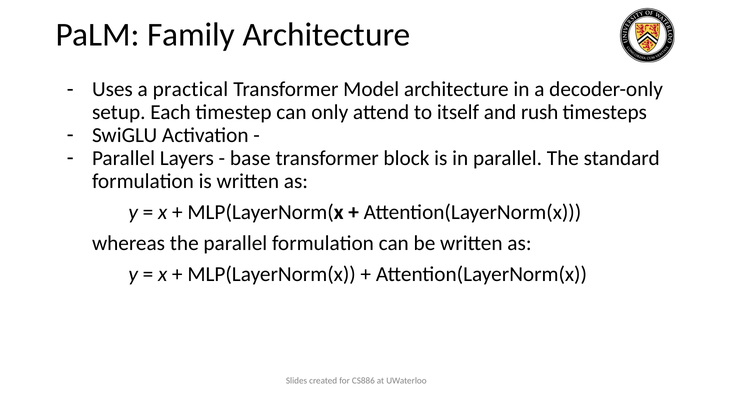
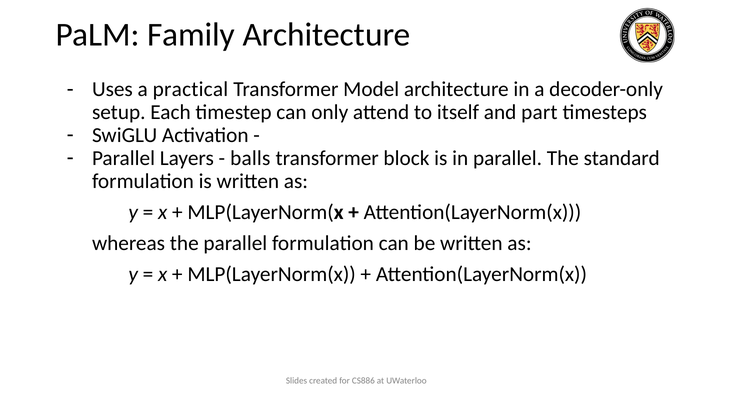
rush: rush -> part (539, 112)
base: base -> balls (250, 158)
